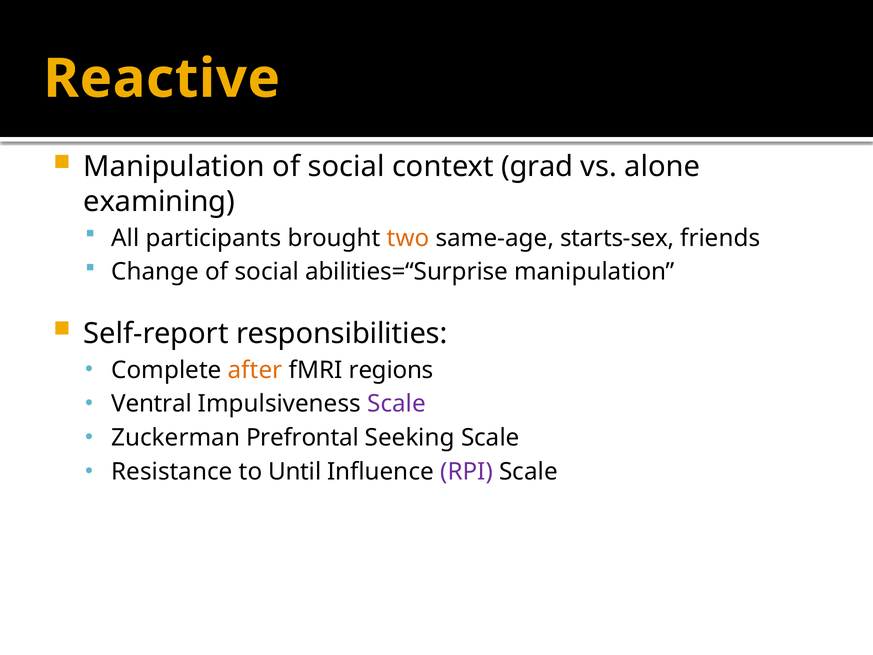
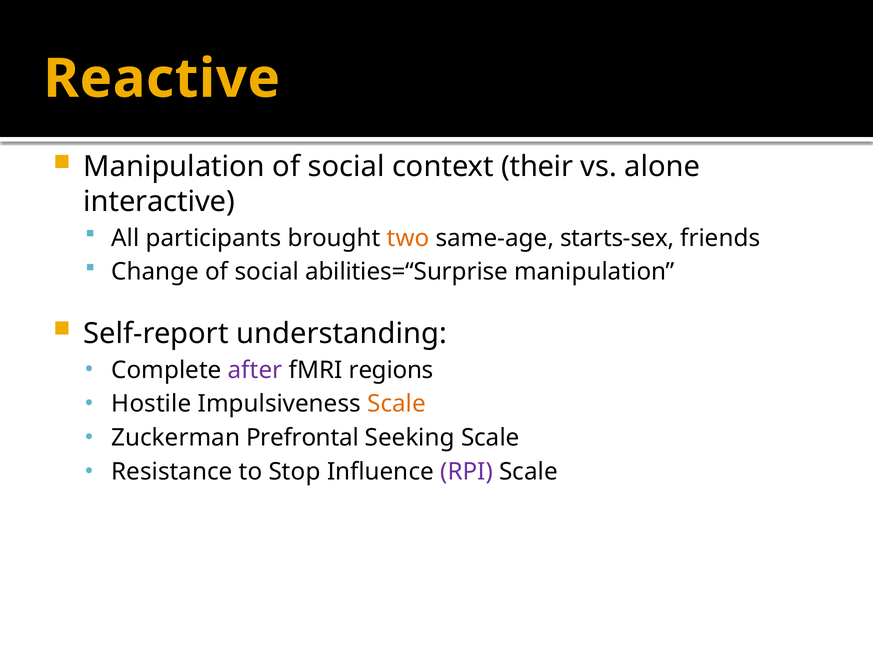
grad: grad -> their (537, 166)
examining: examining -> interactive (159, 201)
responsibilities: responsibilities -> understanding (342, 333)
after colour: orange -> purple (255, 370)
Ventral: Ventral -> Hostile (151, 404)
Scale colour: purple -> orange (397, 404)
Until: Until -> Stop (295, 472)
